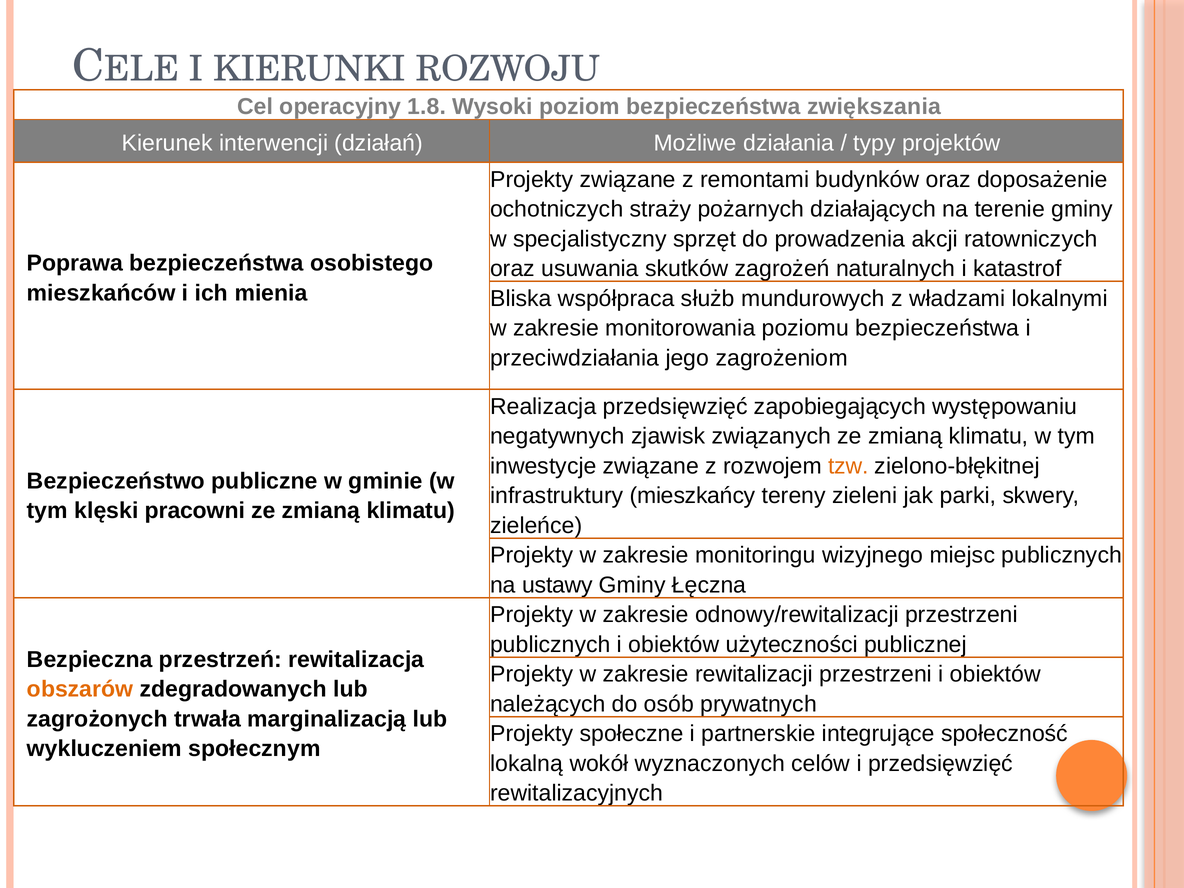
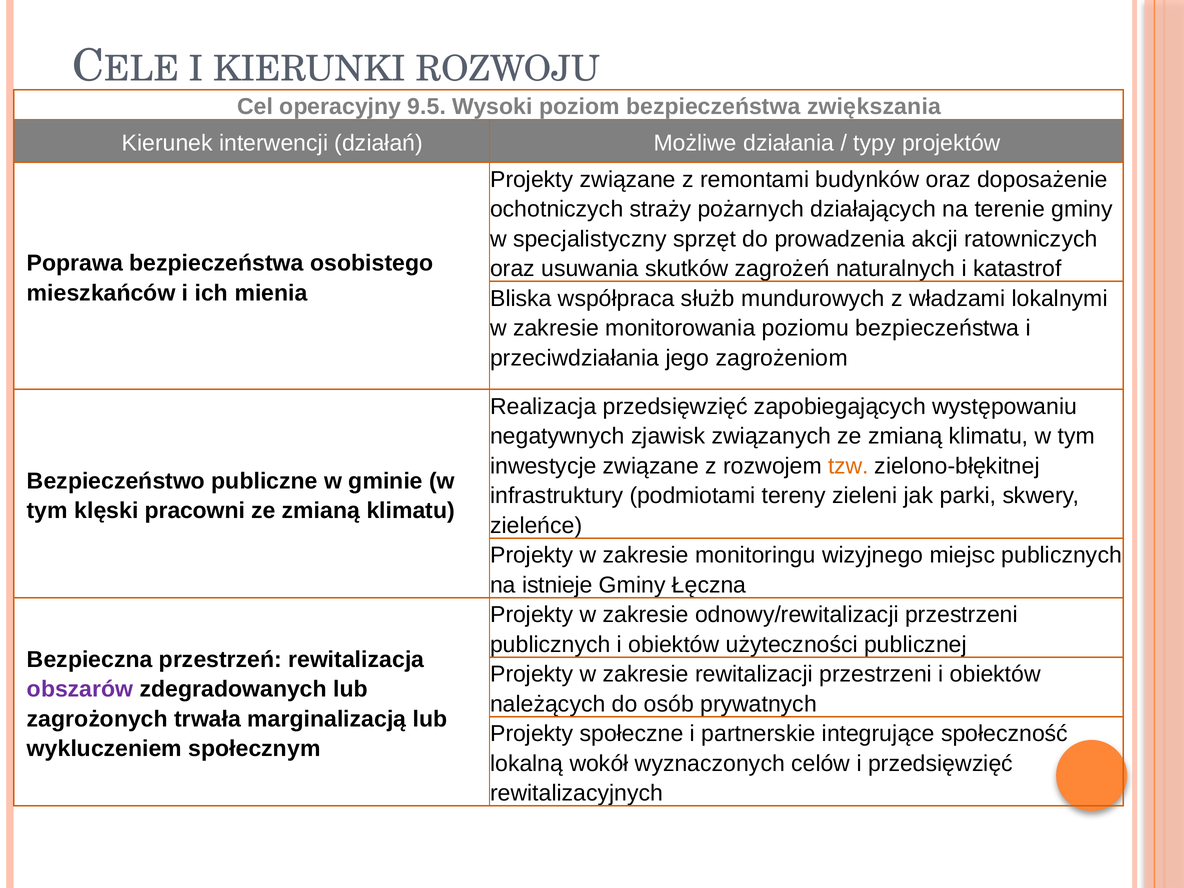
1.8: 1.8 -> 9.5 (427, 107)
mieszkańcy: mieszkańcy -> podmiotami (692, 496)
ustawy: ustawy -> istnieje (557, 585)
obszarów colour: orange -> purple (80, 689)
